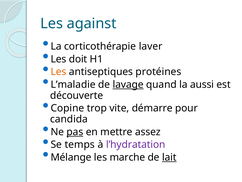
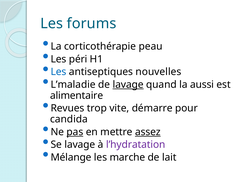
against: against -> forums (92, 23)
laver: laver -> peau (151, 46)
doit: doit -> péri (78, 59)
Les colour: orange -> blue (59, 72)
protéines: protéines -> nouvelles (158, 72)
découverte: découverte -> alimentaire (77, 95)
Copine: Copine -> Revues (67, 108)
assez underline: none -> present (148, 132)
Se temps: temps -> lavage (80, 144)
lait underline: present -> none (169, 157)
